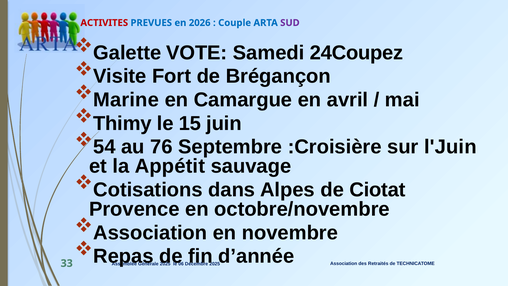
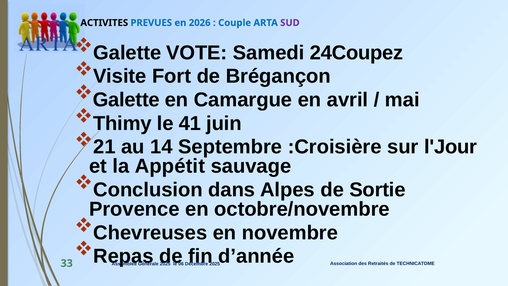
ACTIVITES colour: red -> black (104, 23)
Marine: Marine -> Galette (126, 100)
15: 15 -> 41 (190, 123)
54: 54 -> 21 (104, 147)
76: 76 -> 14 (161, 147)
l'Juin: l'Juin -> l'Jour (451, 147)
Cotisations: Cotisations -> Conclusion (148, 190)
Ciotat: Ciotat -> Sortie (377, 190)
Association: Association -> Chevreuses (150, 233)
